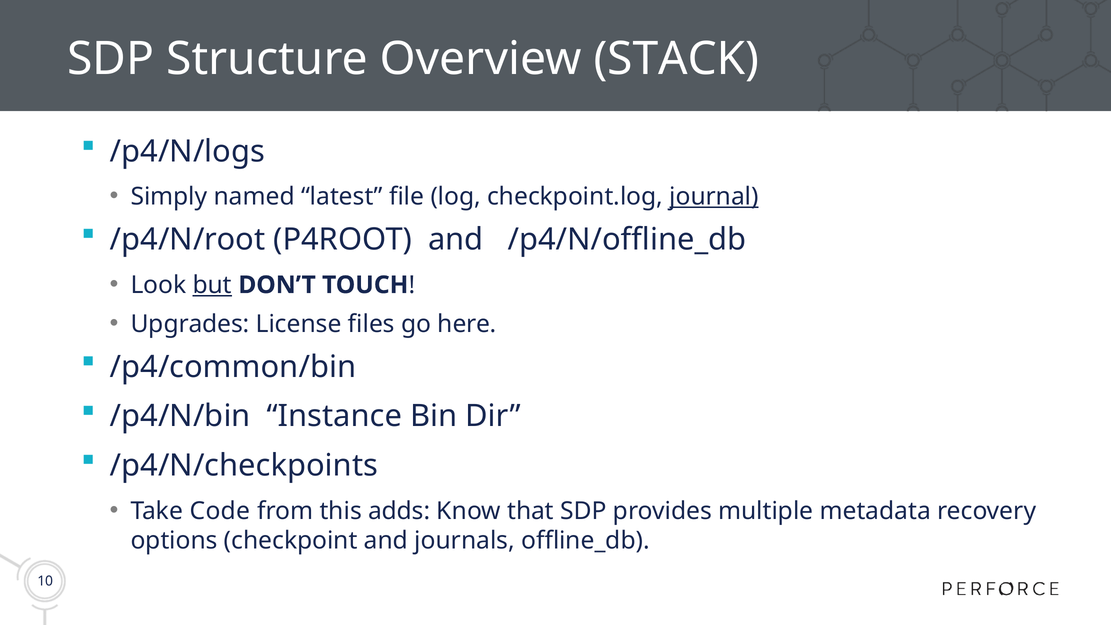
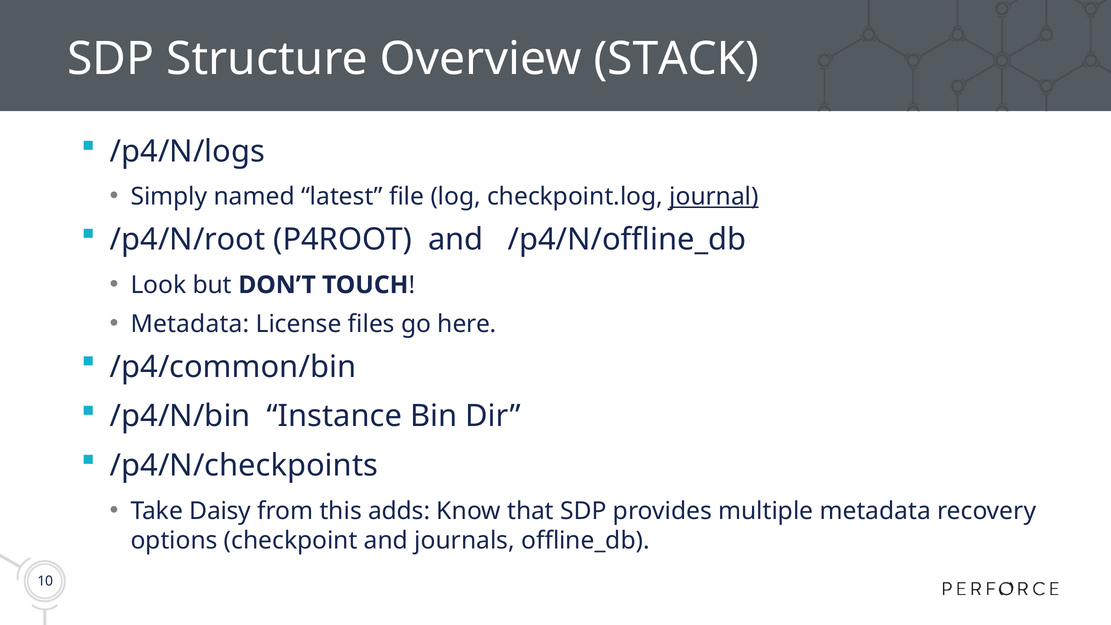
but underline: present -> none (212, 285)
Upgrades: Upgrades -> Metadata (190, 324)
Code: Code -> Daisy (220, 511)
